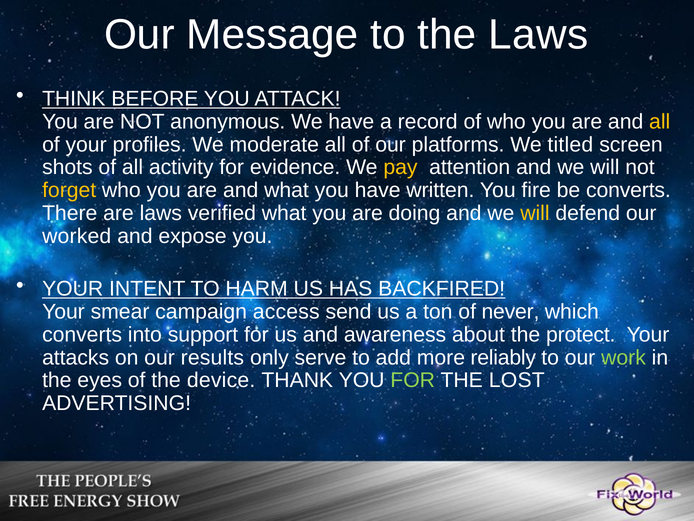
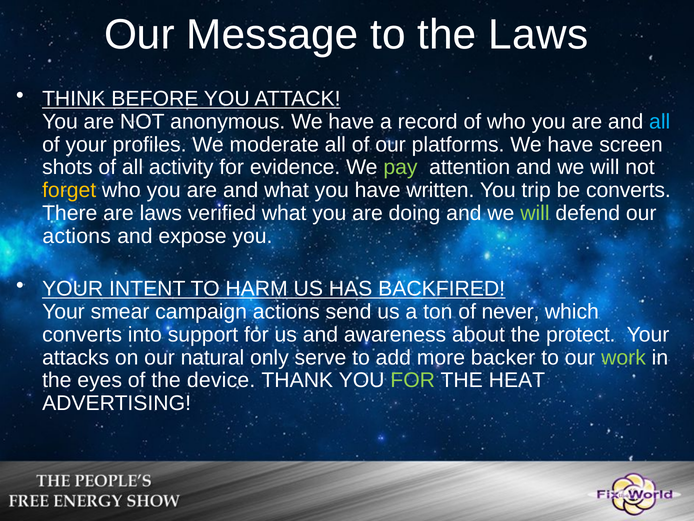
all colour: yellow -> light blue (660, 122)
platforms We titled: titled -> have (570, 144)
pay colour: yellow -> light green (400, 167)
fire: fire -> trip (536, 190)
will colour: yellow -> light green (535, 213)
worked: worked -> actions (77, 236)
campaign access: access -> actions (286, 311)
results: results -> natural (213, 357)
reliably: reliably -> backer (503, 357)
LOST: LOST -> HEAT (517, 380)
